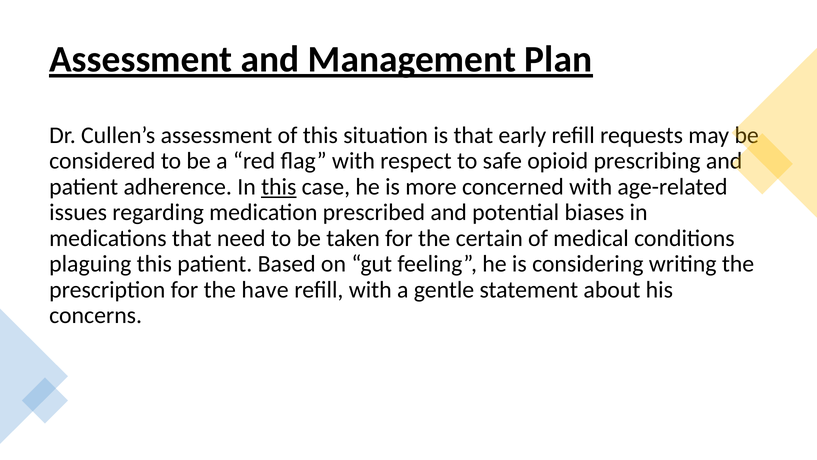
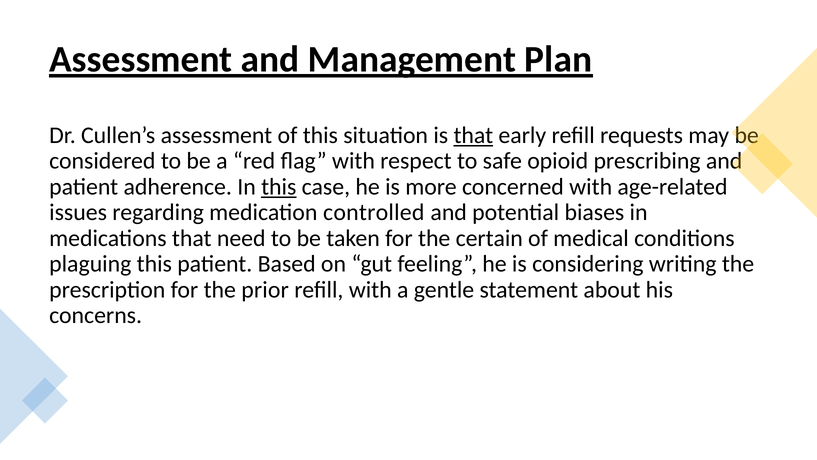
that underline: none -> present (473, 135)
prescribed: prescribed -> controlled (374, 212)
have: have -> prior (265, 289)
